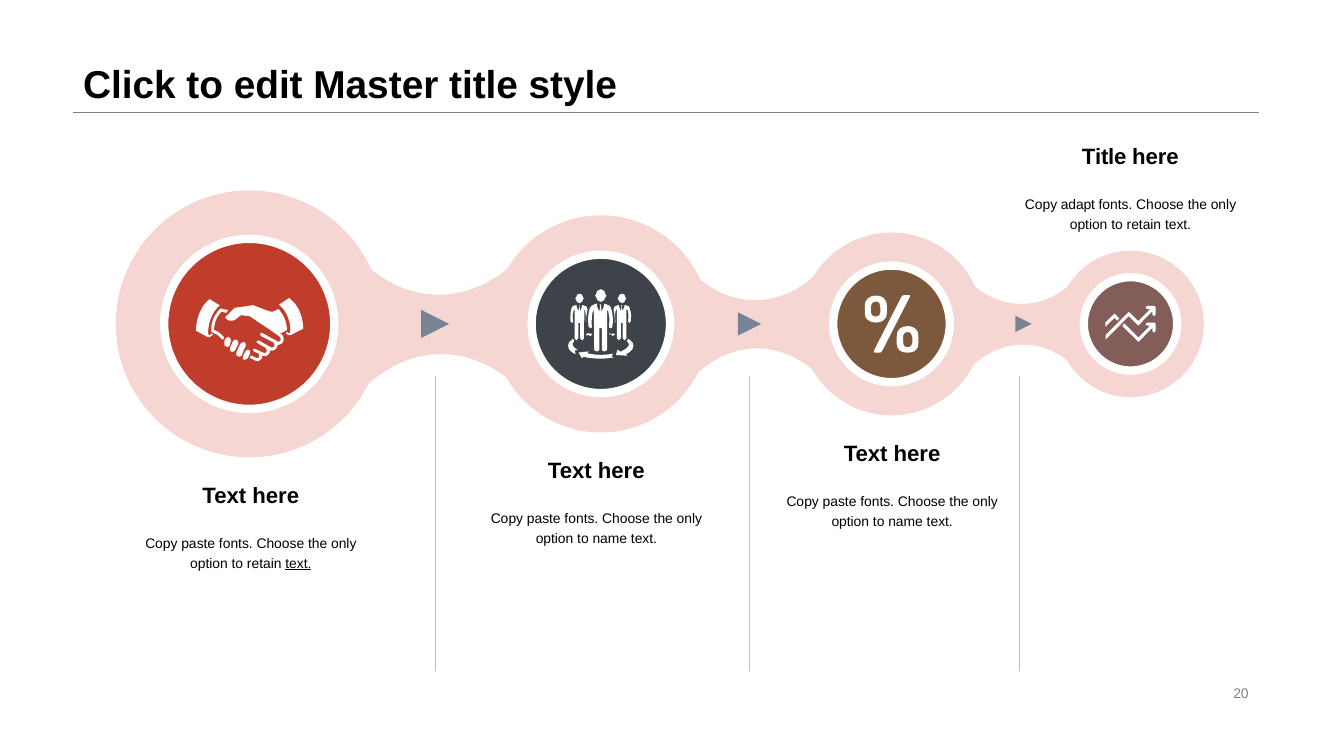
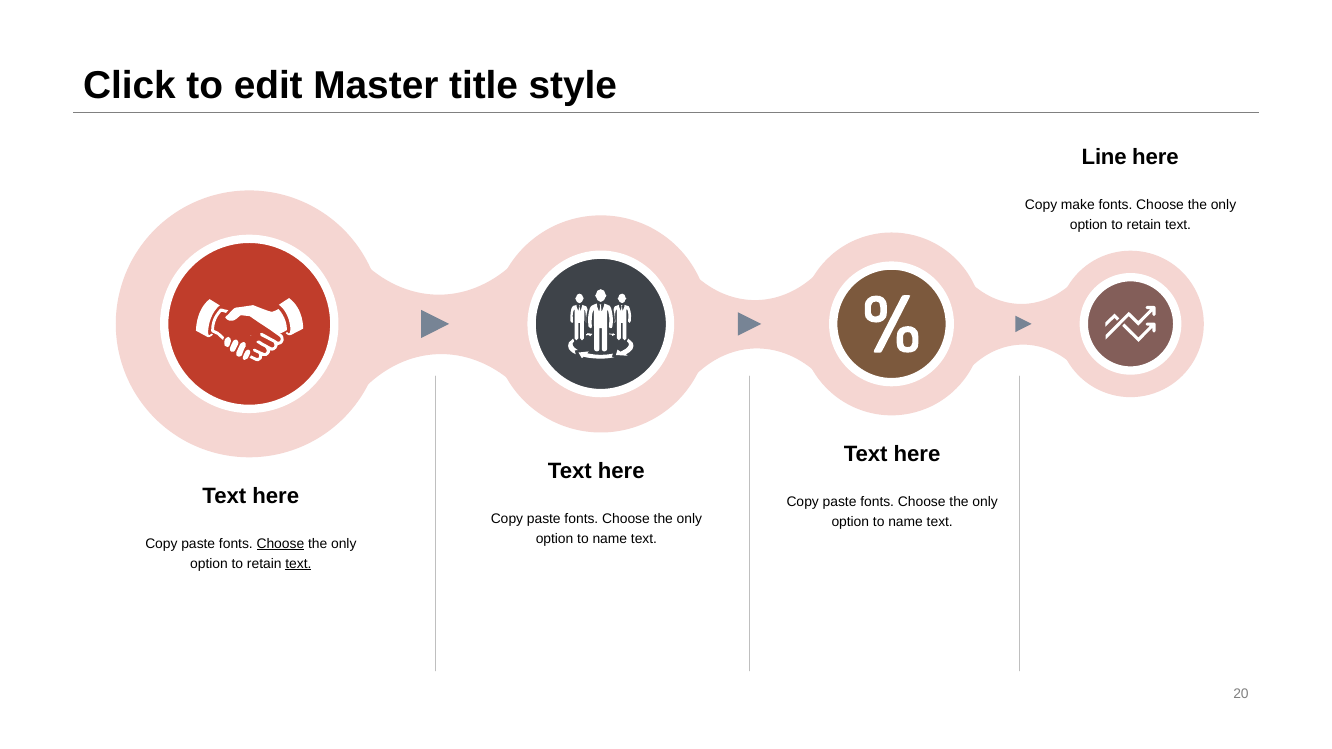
Title: Title -> Line (1104, 157)
adapt: adapt -> make (1078, 205)
Choose underline: none -> present (280, 544)
